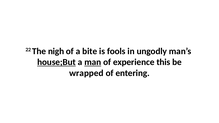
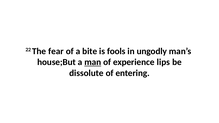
nigh: nigh -> fear (56, 51)
house;But underline: present -> none (56, 62)
this: this -> lips (163, 62)
wrapped: wrapped -> dissolute (86, 73)
